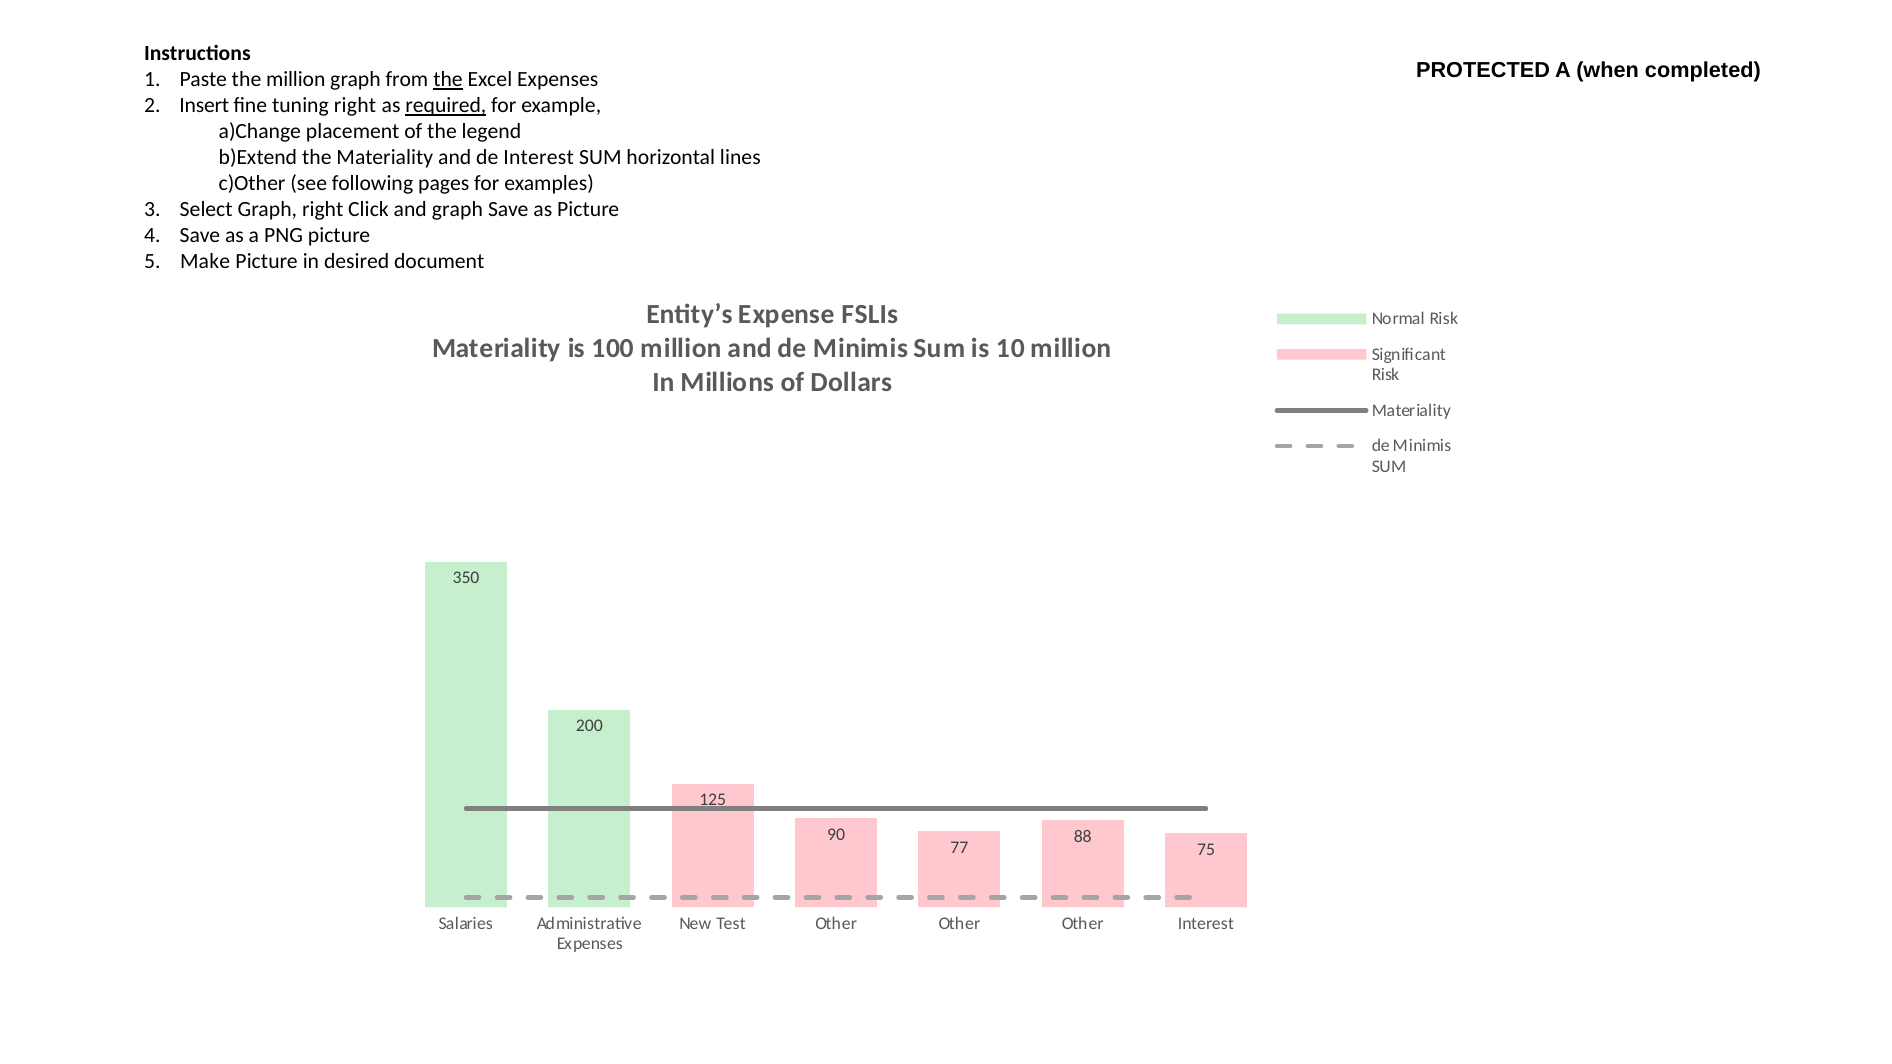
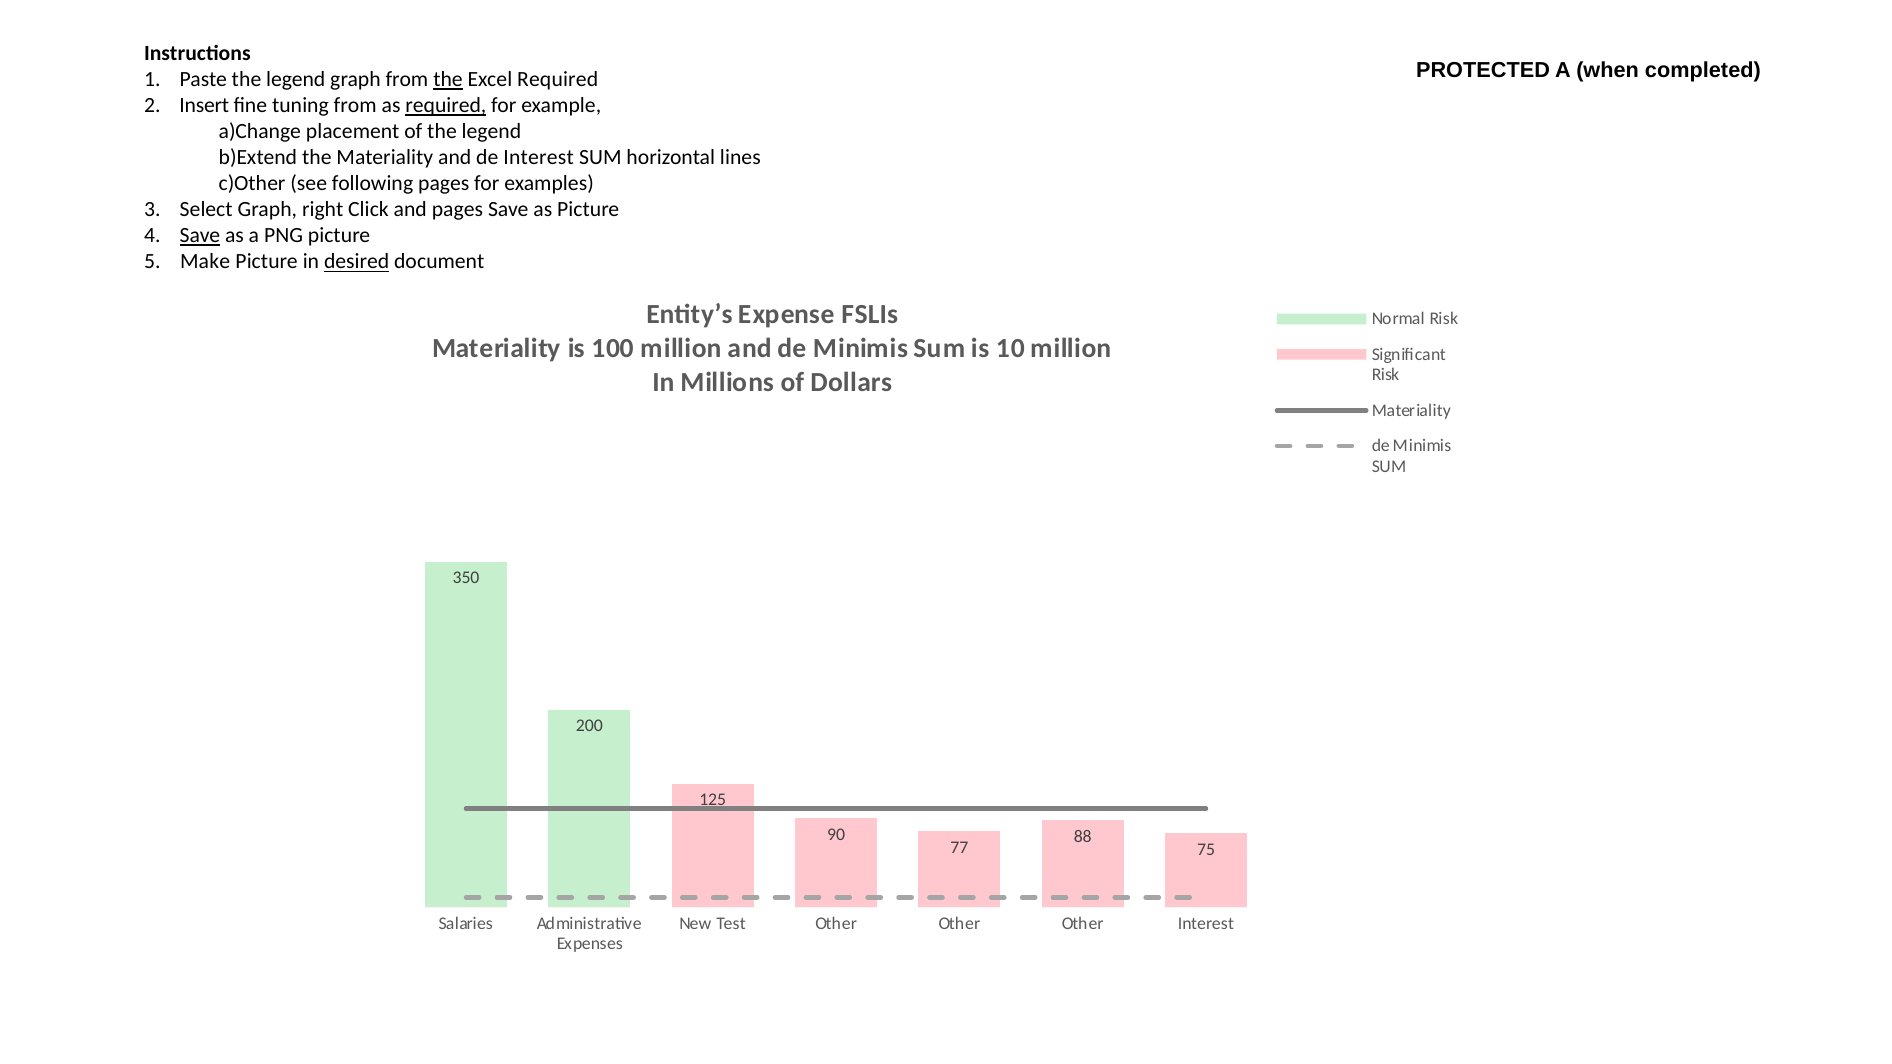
Paste the million: million -> legend (296, 80)
Excel Expenses: Expenses -> Required (558, 80)
tuning right: right -> from (355, 106)
and graph: graph -> pages (457, 210)
Save underline: none -> present (200, 236)
desired underline: none -> present (357, 262)
